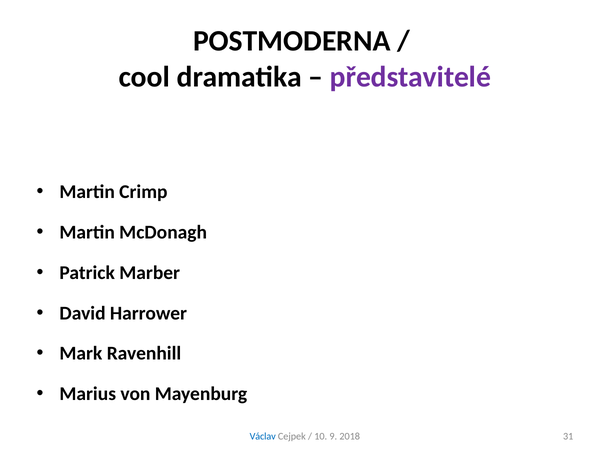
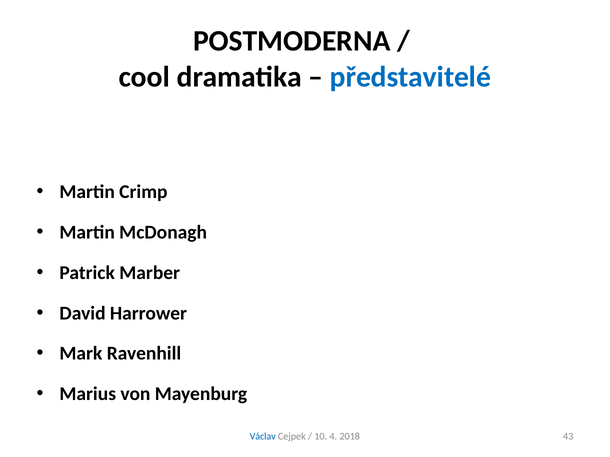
představitelé colour: purple -> blue (410, 77)
9: 9 -> 4 (333, 437)
31: 31 -> 43 (568, 437)
